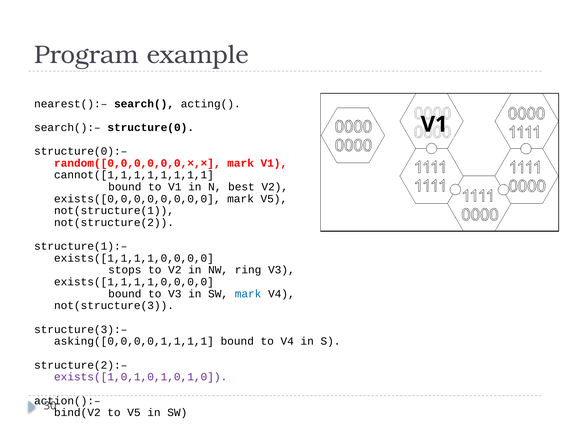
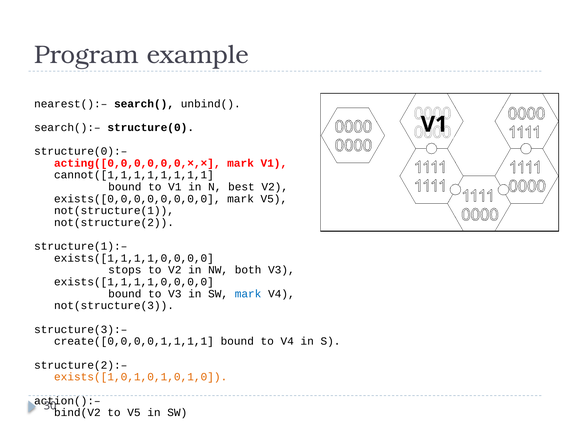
acting(: acting( -> unbind( (211, 104)
random([0,0,0,0,0,0,×,×: random([0,0,0,0,0,0,×,× -> acting([0,0,0,0,0,0,×,× (137, 163)
ring: ring -> both (248, 270)
asking([0,0,0,0,1,1,1,1: asking([0,0,0,0,1,1,1,1 -> create([0,0,0,0,1,1,1,1 (134, 342)
exists([1,0,1,0,1,0,1,0 colour: purple -> orange (141, 377)
